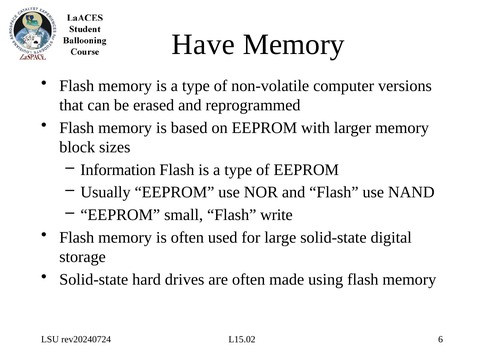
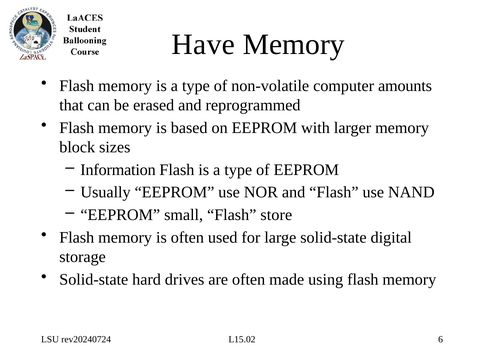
versions: versions -> amounts (405, 86)
write: write -> store (276, 215)
